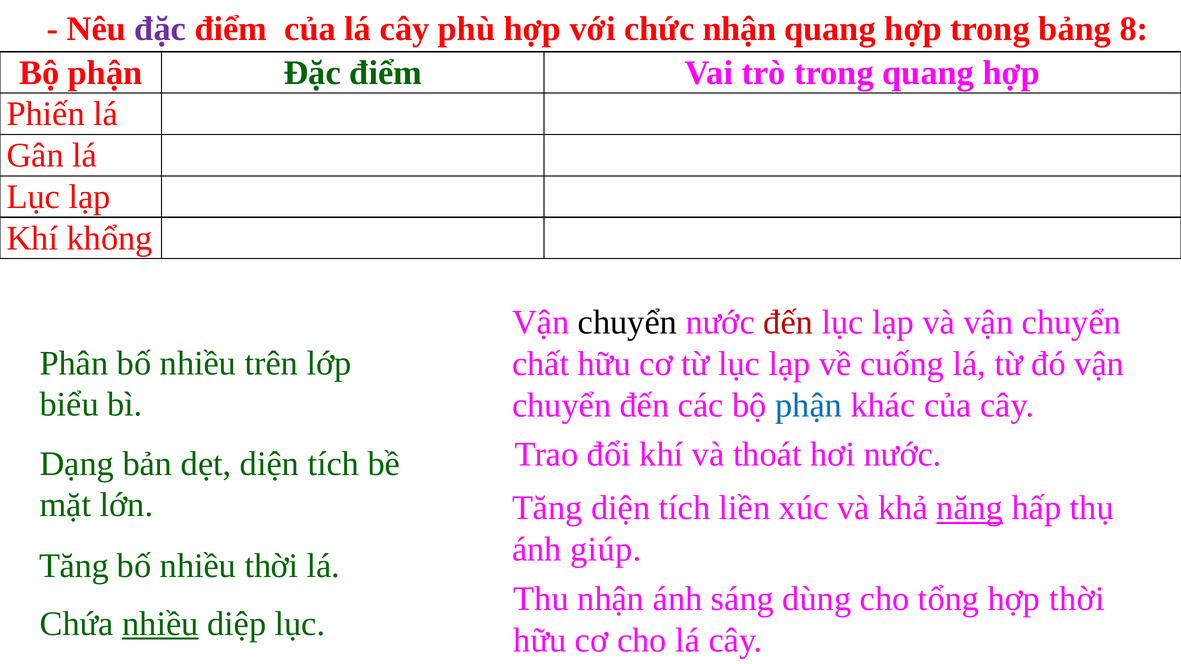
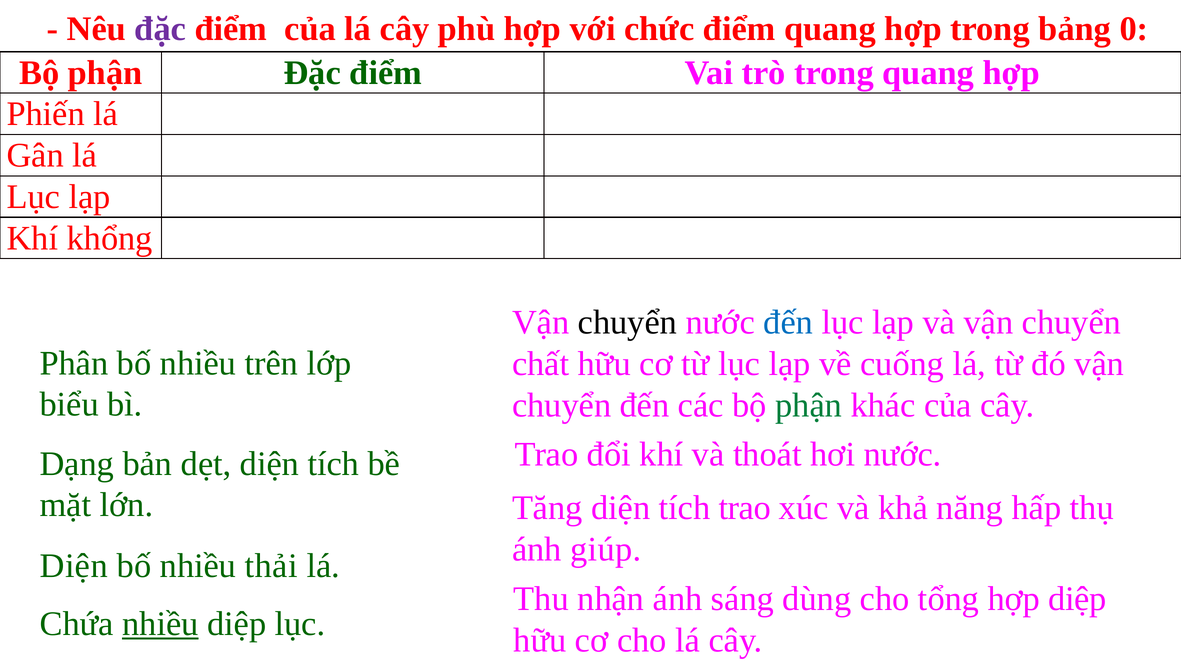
chức nhận: nhận -> điểm (739, 29)
8: 8 -> 0 (1134, 29)
đến colour: red -> blue (788, 323)
phận colour: blue -> green (809, 405)
tích liền: liền -> trao (745, 508)
năng underline: present -> none (970, 508)
Tăng: Tăng -> Diện (74, 566)
nhiều thời: thời -> thải (271, 566)
hợp thời: thời -> diệp (1077, 599)
